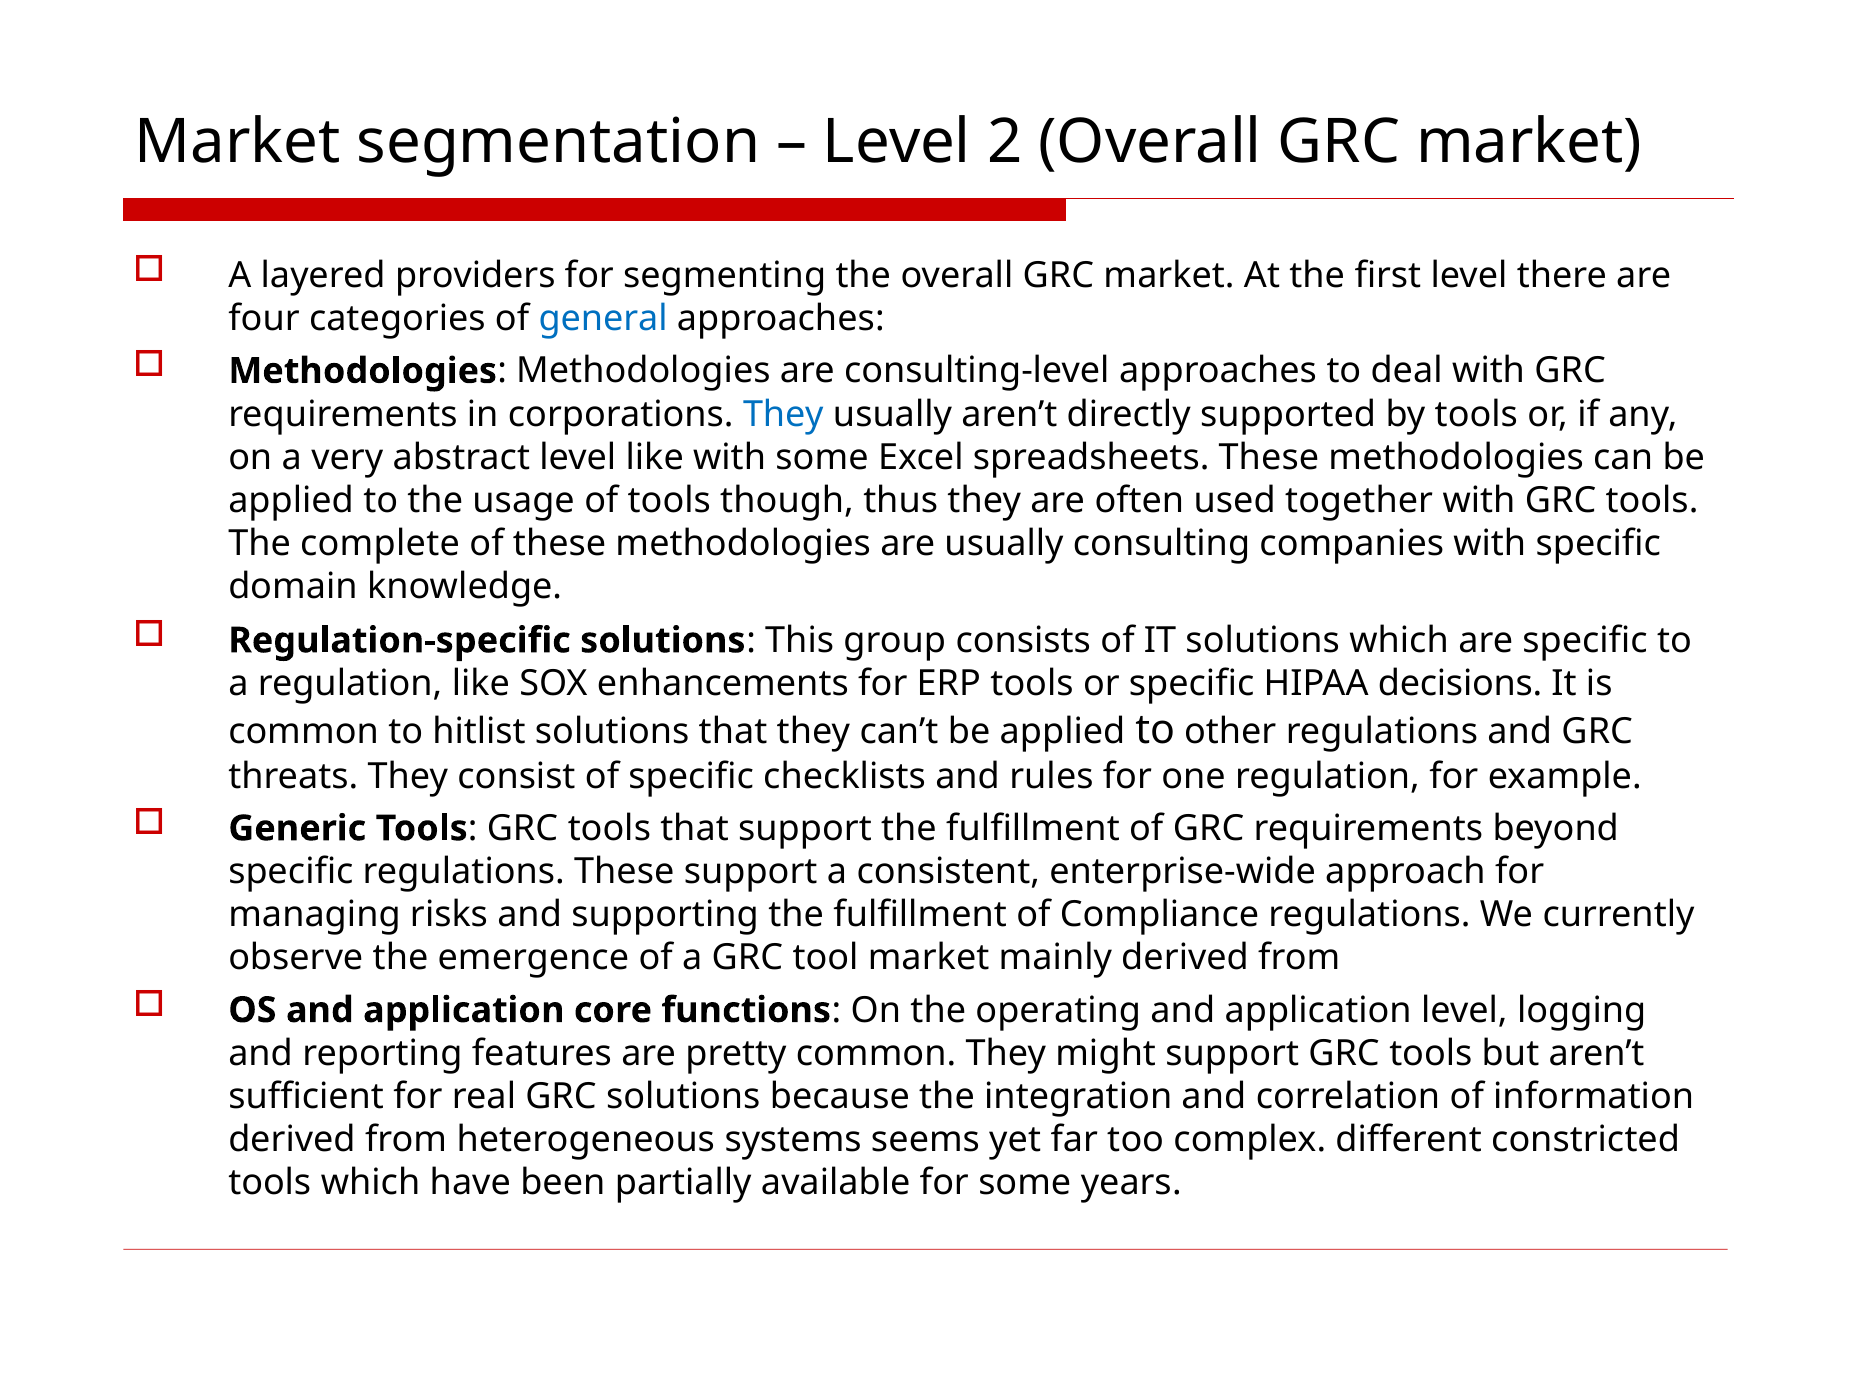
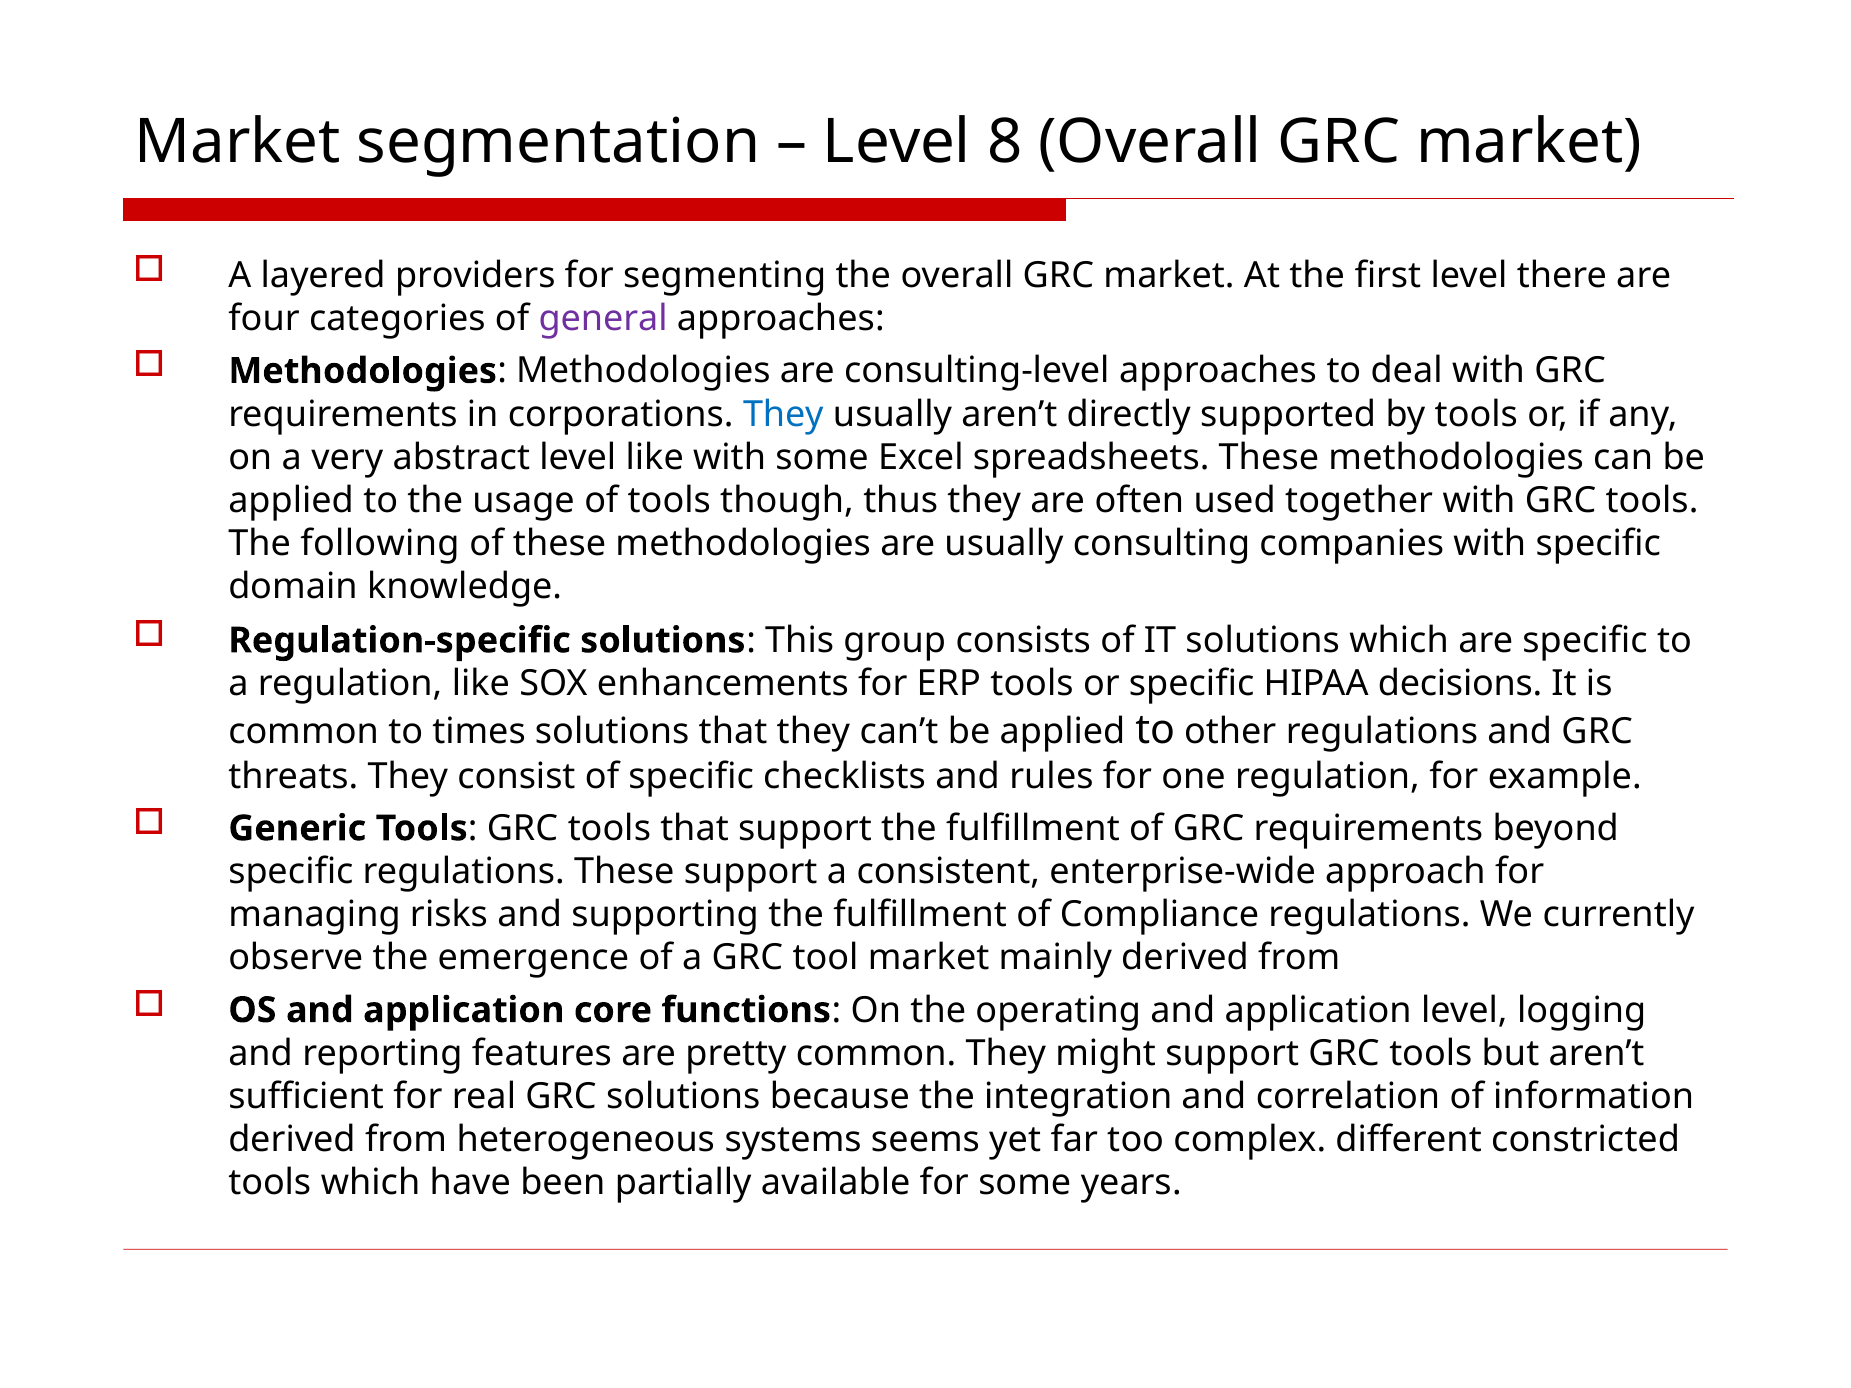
2: 2 -> 8 (1005, 142)
general colour: blue -> purple (603, 319)
complete: complete -> following (380, 544)
hitlist: hitlist -> times (479, 732)
